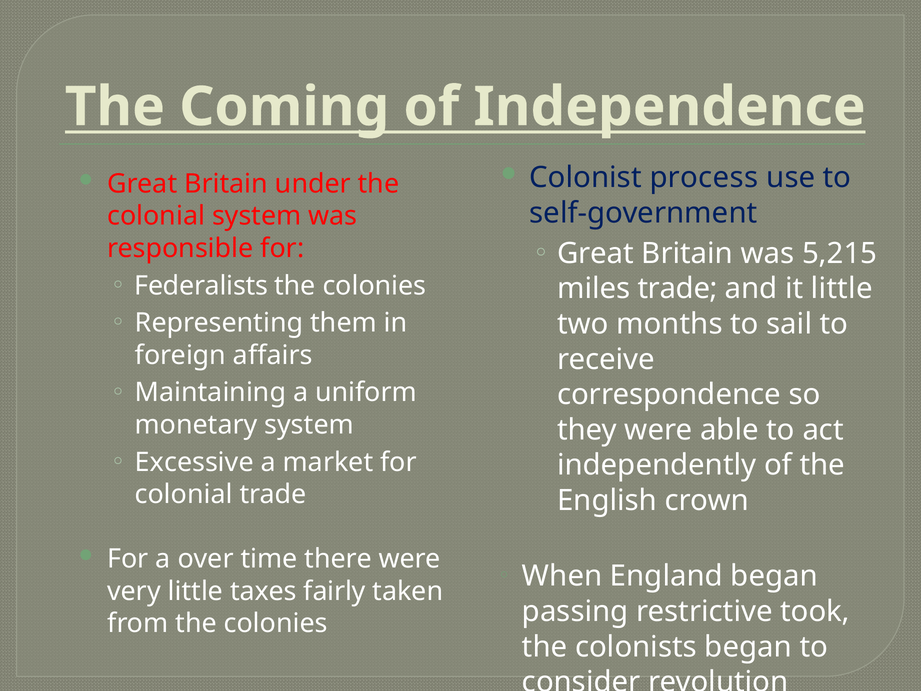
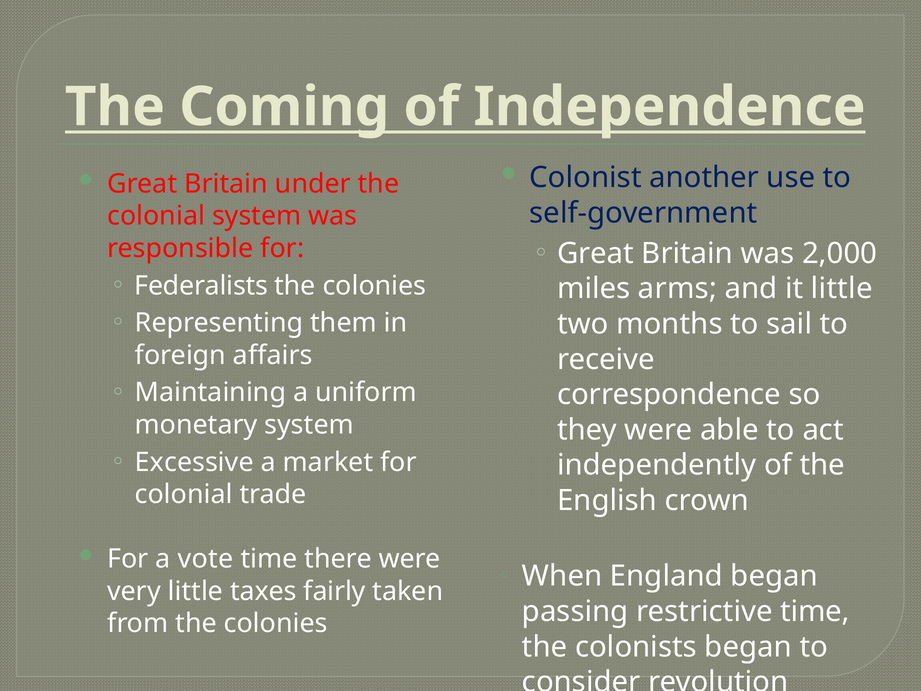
process: process -> another (704, 178)
5,215: 5,215 -> 2,000 (840, 253)
miles trade: trade -> arms (677, 289)
over: over -> vote (206, 559)
restrictive took: took -> time (815, 611)
